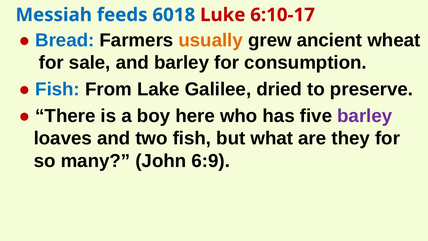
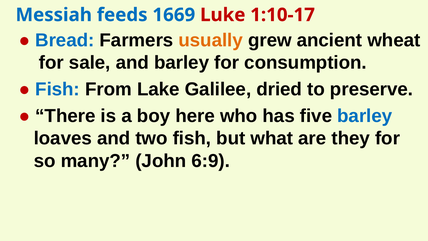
6018: 6018 -> 1669 (174, 15)
6:10-17: 6:10-17 -> 1:10-17 (283, 15)
barley colour: purple -> blue (365, 116)
